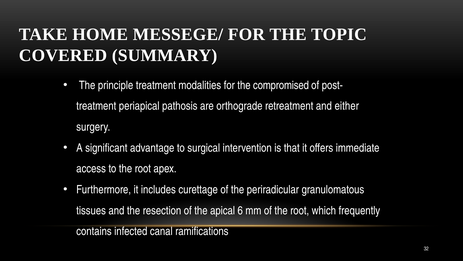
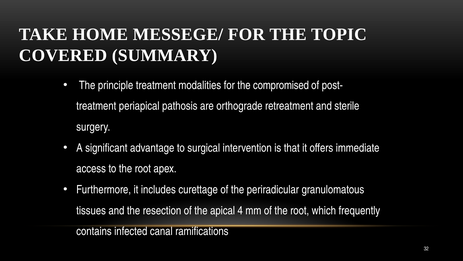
either: either -> sterile (347, 106)
6: 6 -> 4 (240, 210)
